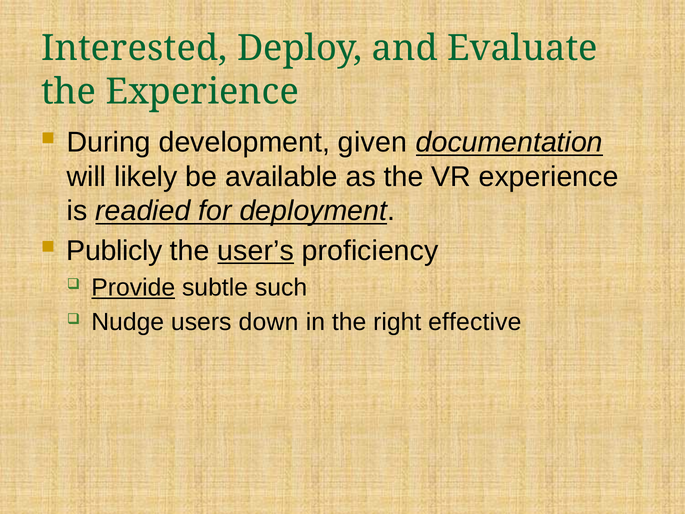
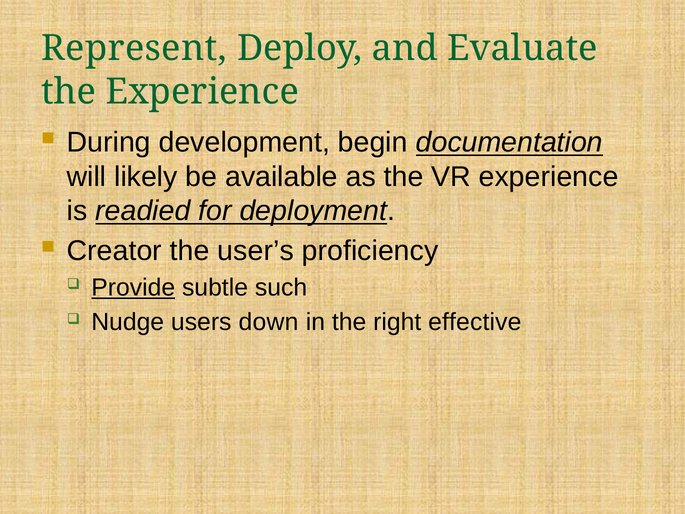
Interested: Interested -> Represent (134, 48)
given: given -> begin (373, 142)
Publicly: Publicly -> Creator (114, 251)
user’s underline: present -> none (256, 251)
